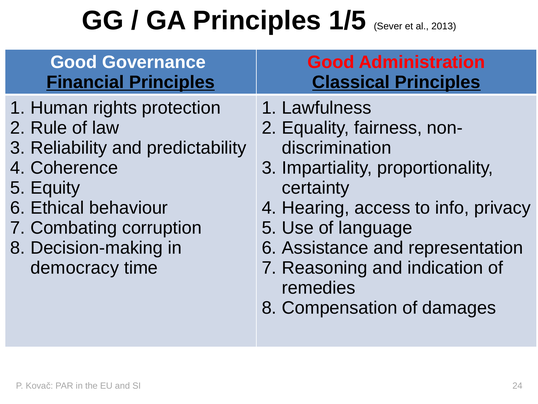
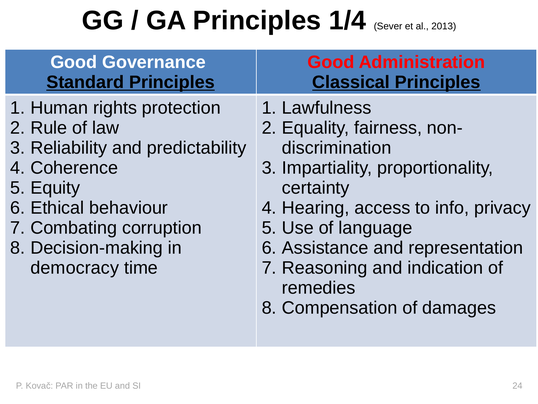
1/5: 1/5 -> 1/4 (347, 21)
Financial: Financial -> Standard (85, 82)
